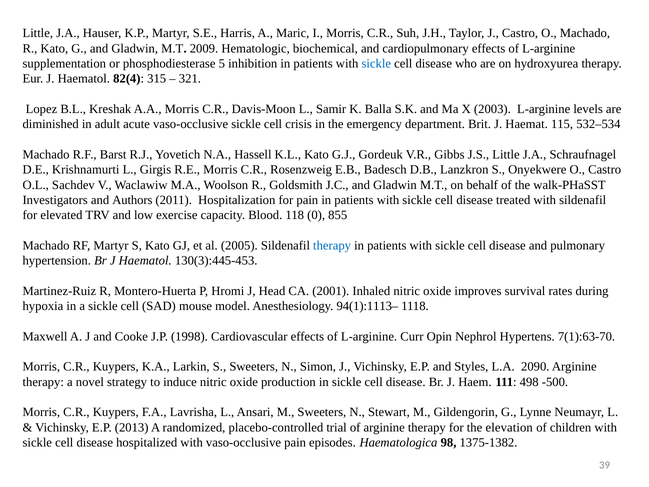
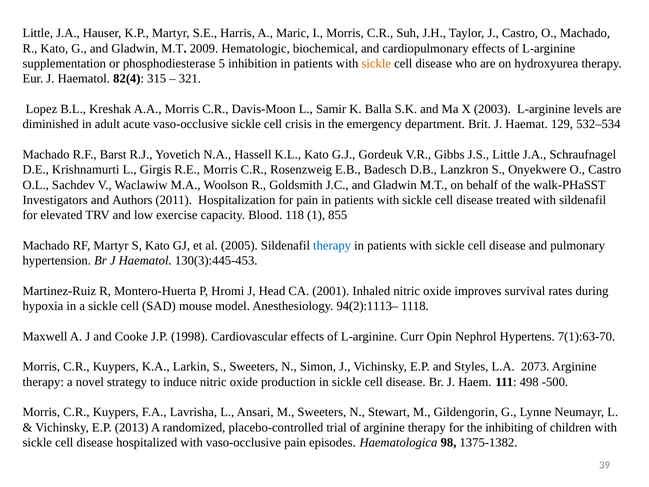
sickle colour: blue -> orange (376, 64)
115: 115 -> 129 (562, 124)
0: 0 -> 1 (316, 215)
94(1):1113–: 94(1):1113– -> 94(2):1113– (367, 306)
2090: 2090 -> 2073 (535, 367)
elevation: elevation -> inhibiting (509, 427)
